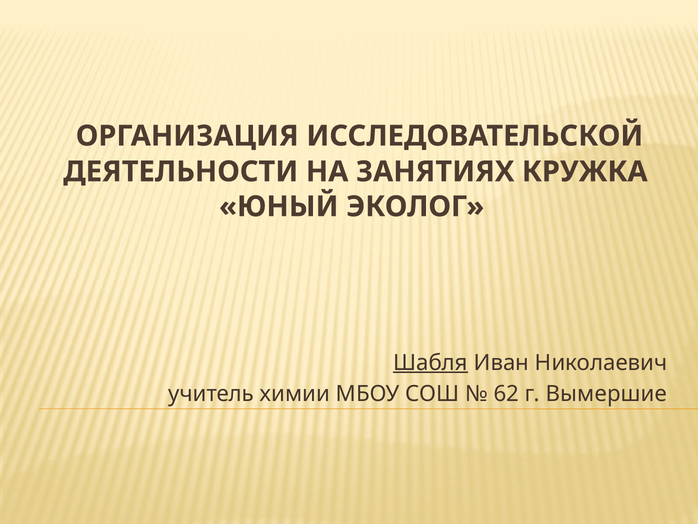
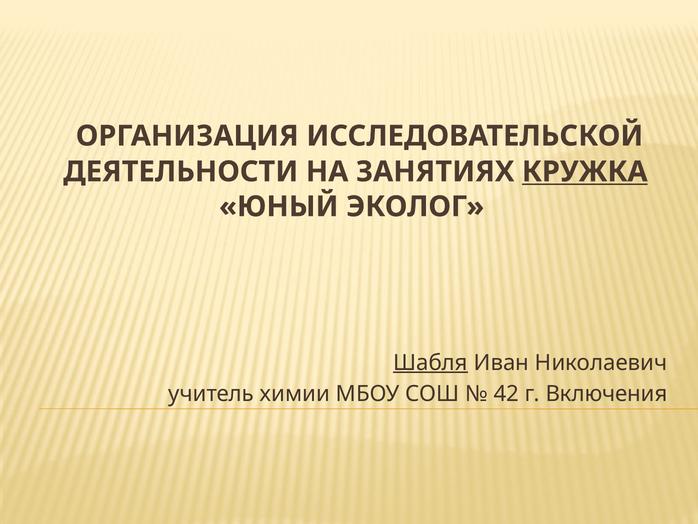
КРУЖКА underline: none -> present (585, 172)
62: 62 -> 42 (506, 394)
Вымершие: Вымершие -> Включения (607, 394)
